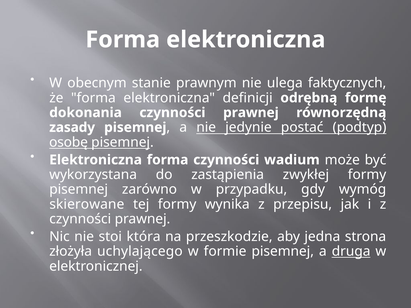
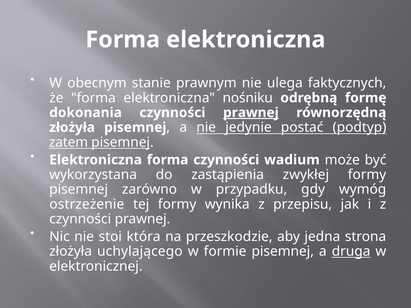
definicji: definicji -> nośniku (248, 98)
prawnej underline: none -> present (251, 113)
zasady: zasady -> złożyła (72, 127)
osobę: osobę -> zatem (69, 142)
skierowane: skierowane -> ostrzeżenie (87, 204)
